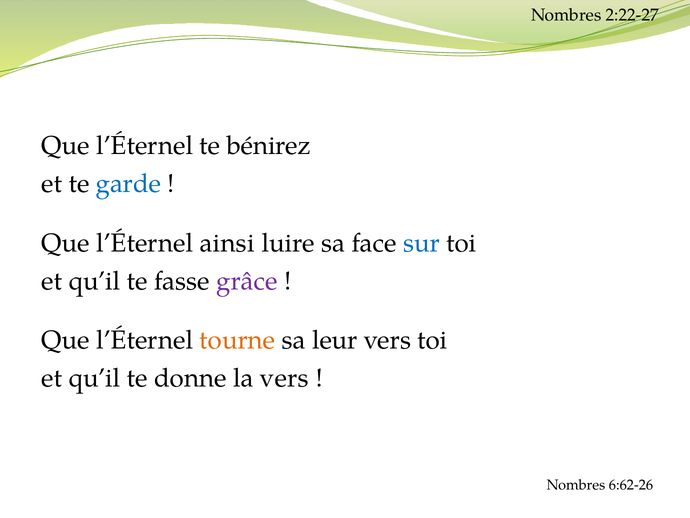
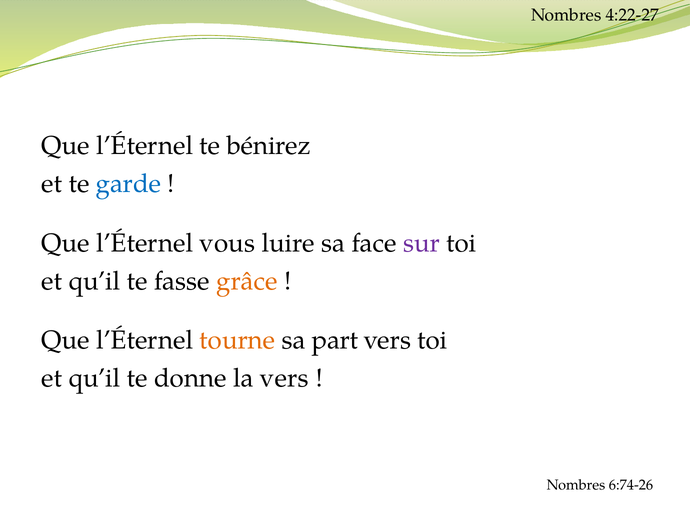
2:22-27: 2:22-27 -> 4:22-27 (632, 15)
ainsi: ainsi -> vous (227, 243)
sur colour: blue -> purple (422, 243)
grâce colour: purple -> orange (247, 281)
leur: leur -> part (335, 340)
6:62-26: 6:62-26 -> 6:74-26 (631, 484)
